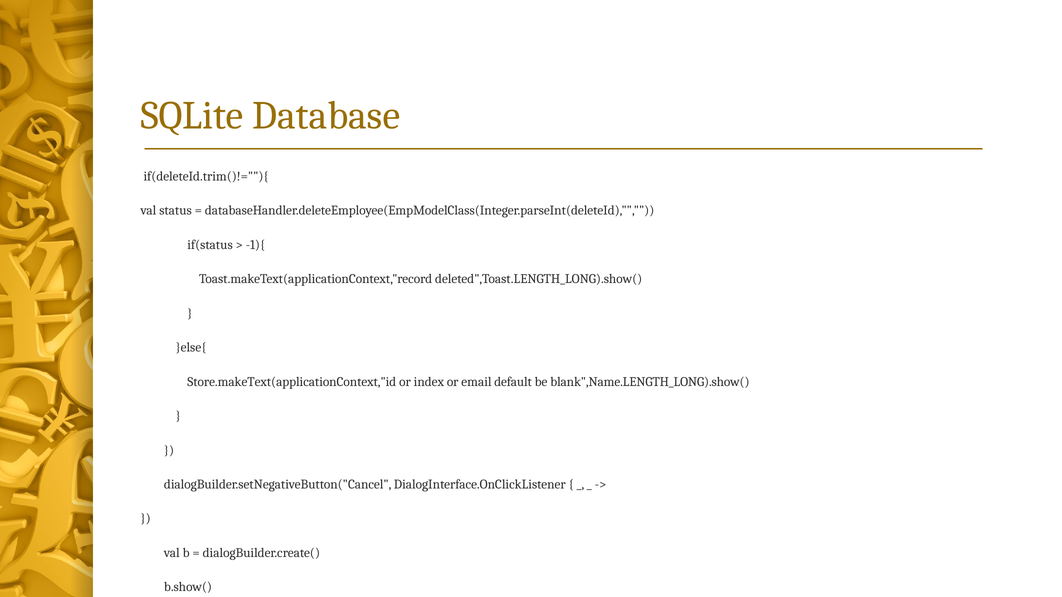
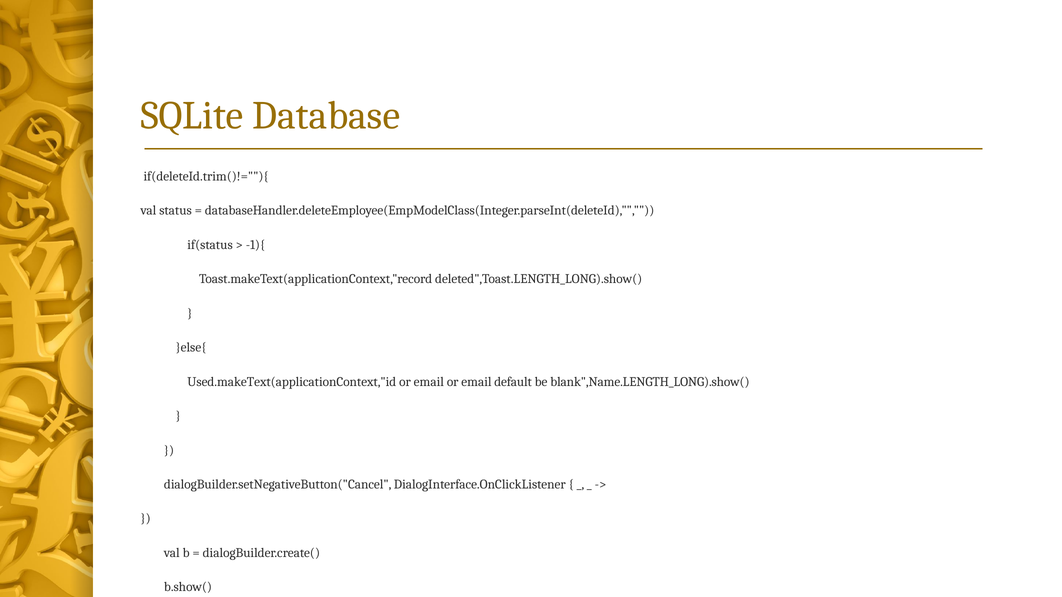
Store.makeText(applicationContext,"id: Store.makeText(applicationContext,"id -> Used.makeText(applicationContext,"id (292, 382)
index: index -> email (429, 382)
